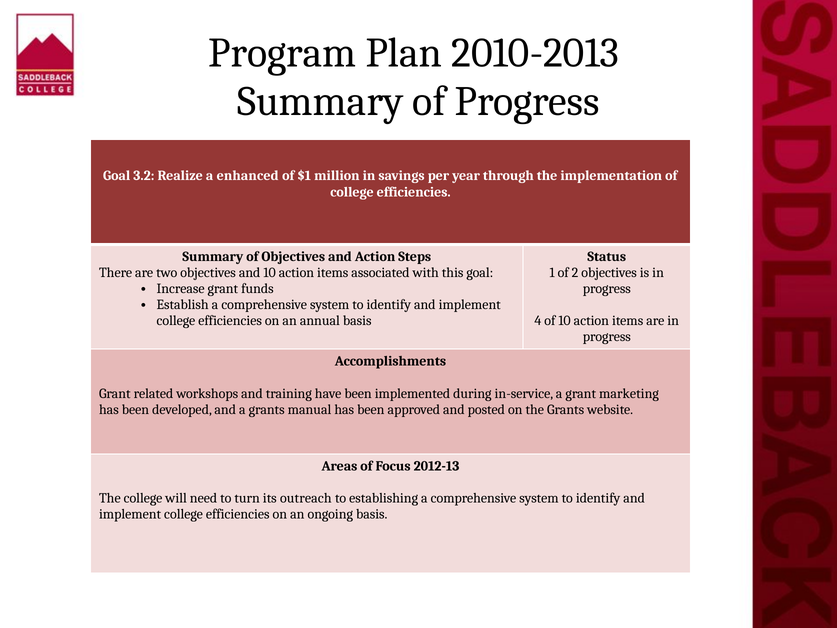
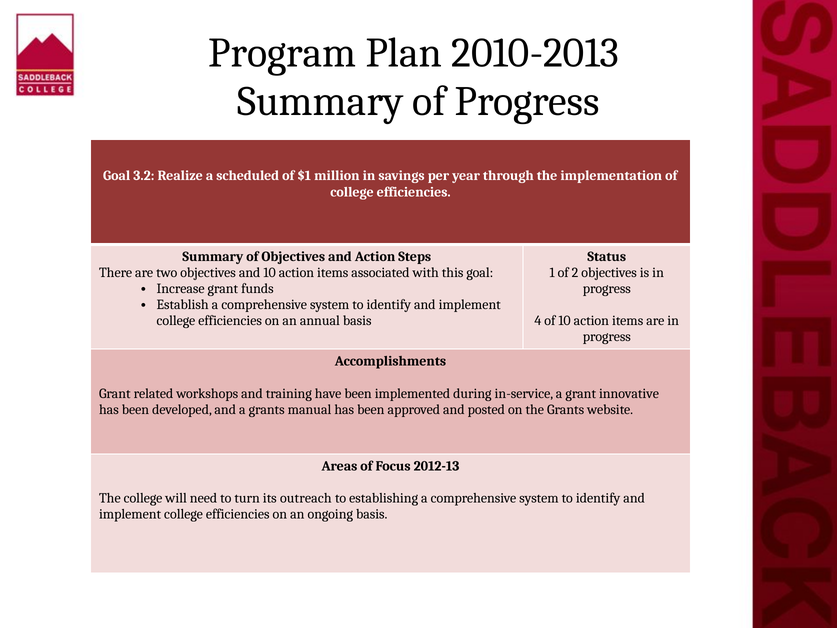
enhanced: enhanced -> scheduled (248, 176)
marketing: marketing -> innovative (629, 393)
